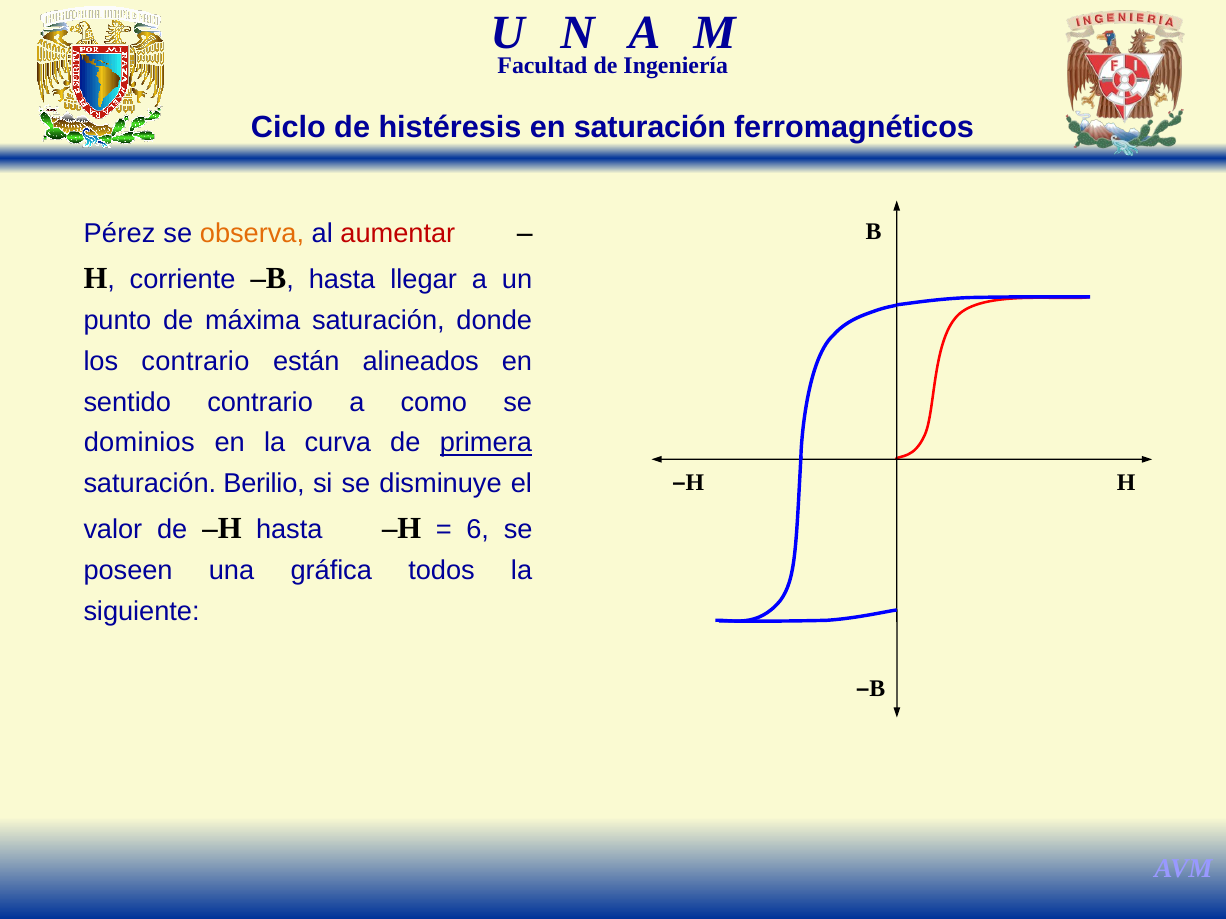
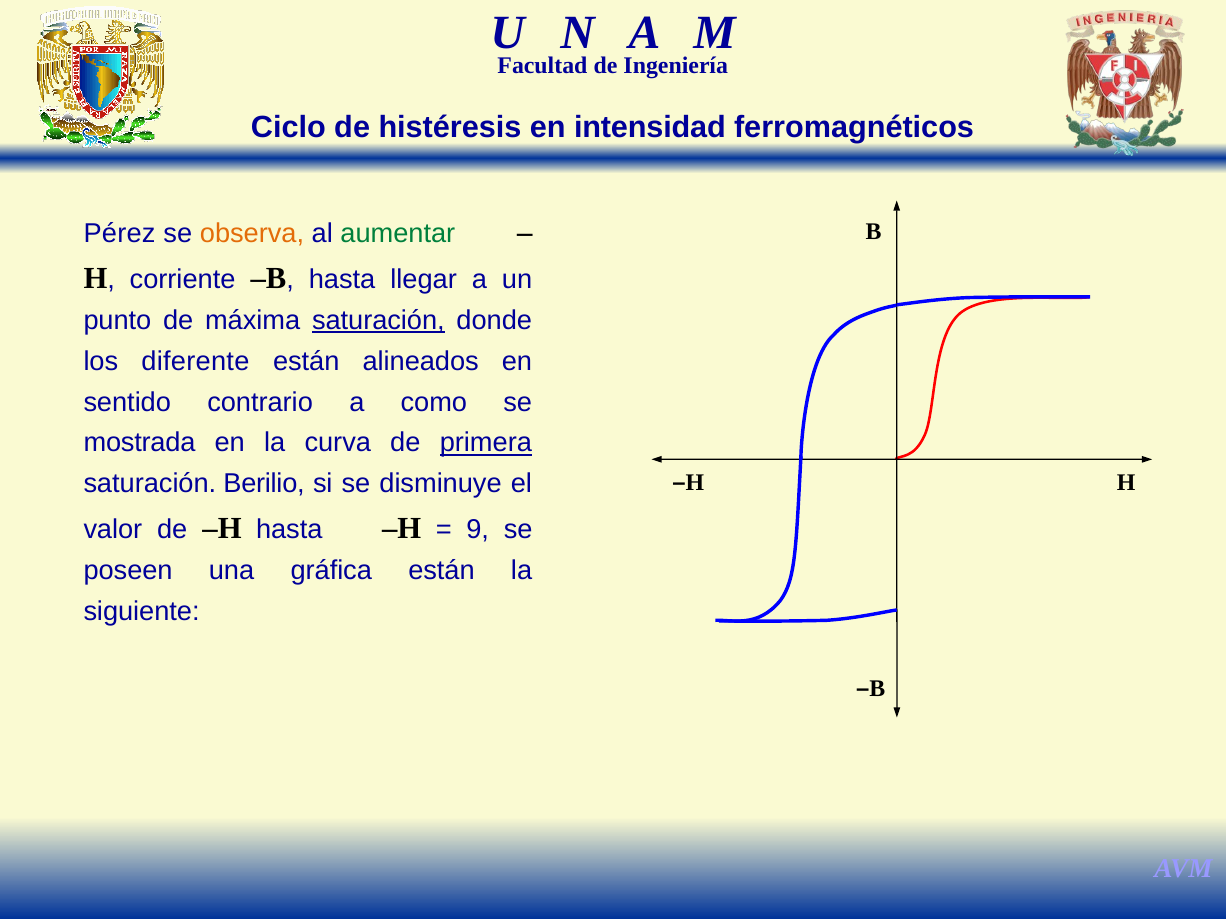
en saturación: saturación -> intensidad (650, 128)
aumentar colour: red -> green (398, 233)
saturación underline: none -> present (378, 321)
los contrario: contrario -> diferente (195, 362)
dominios: dominios -> mostrada (139, 443)
6: 6 -> 9 (478, 529)
gráfica todos: todos -> están (442, 571)
